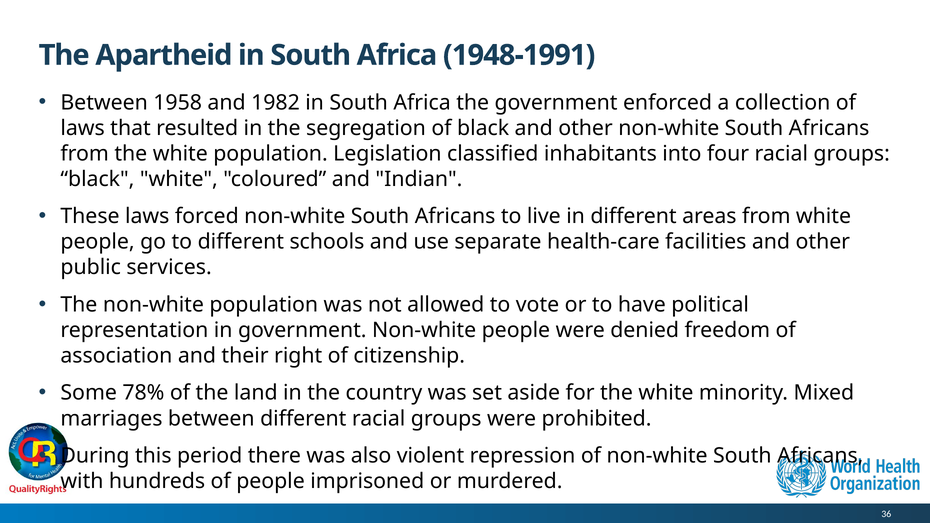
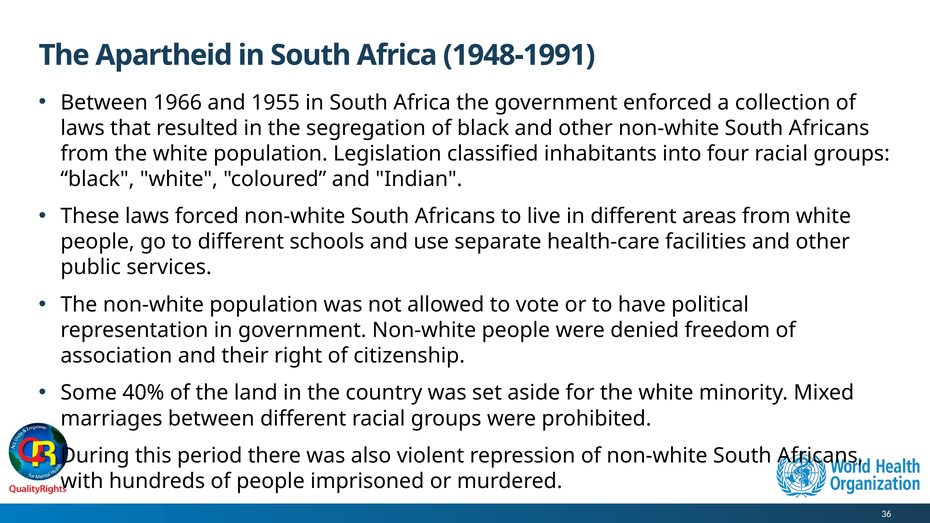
1958: 1958 -> 1966 (178, 103)
1982: 1982 -> 1955 (275, 103)
78%: 78% -> 40% (143, 393)
